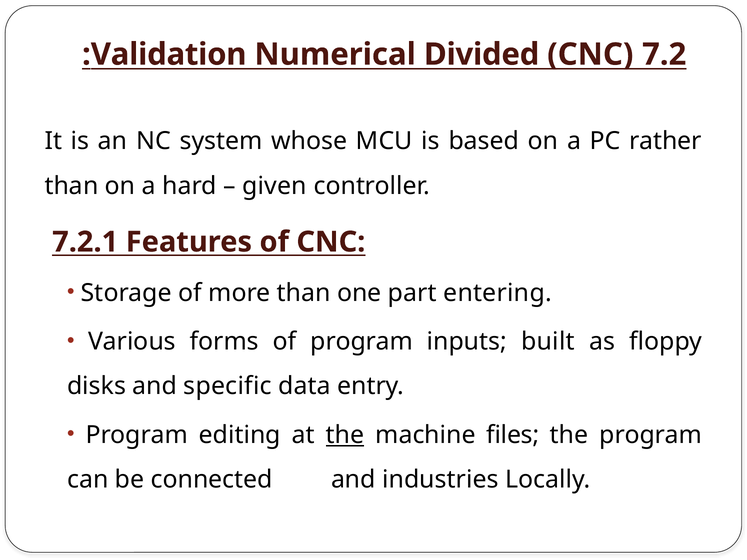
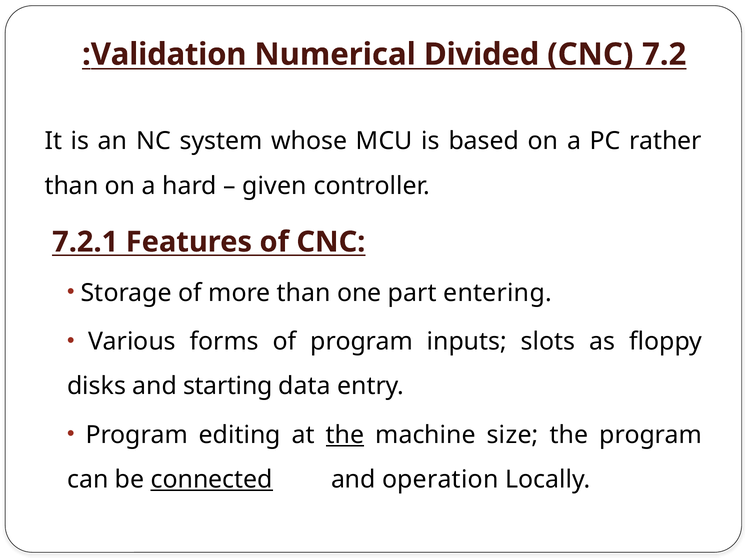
built: built -> slots (548, 342)
specific: specific -> starting (228, 386)
files: files -> size (513, 435)
connected underline: none -> present (212, 480)
industries: industries -> operation (440, 480)
